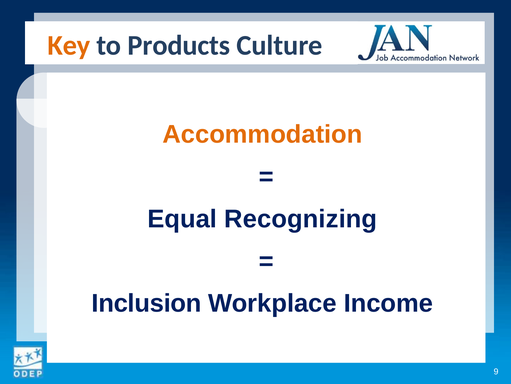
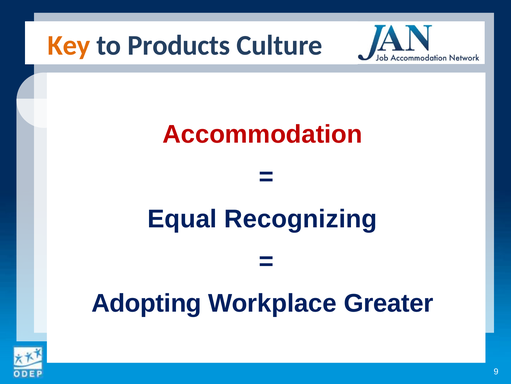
Accommodation colour: orange -> red (263, 134)
Inclusion: Inclusion -> Adopting (146, 303)
Income: Income -> Greater (389, 303)
